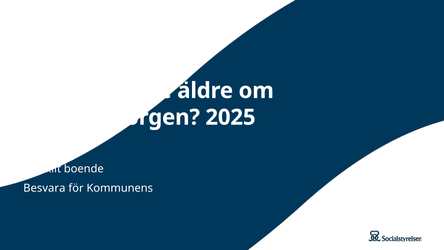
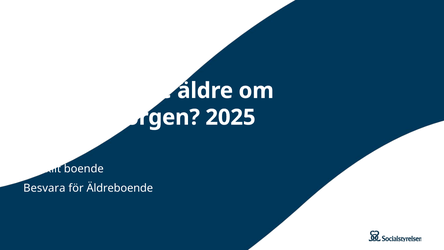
Kommunens: Kommunens -> Äldreboende (120, 188)
